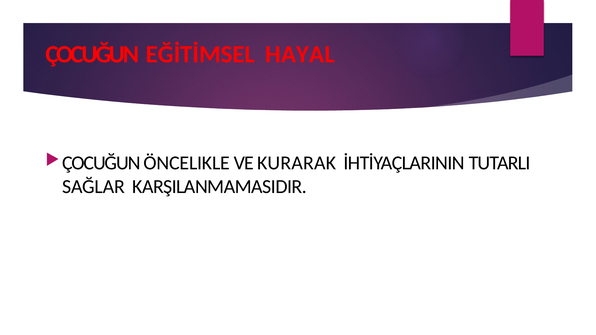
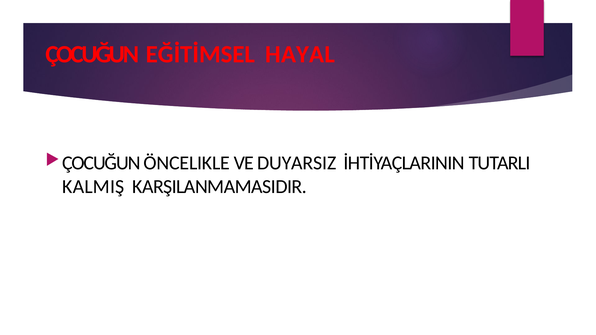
KURARAK: KURARAK -> DUYARSIZ (297, 163)
SAĞLAR: SAĞLAR -> KALMIŞ (93, 187)
